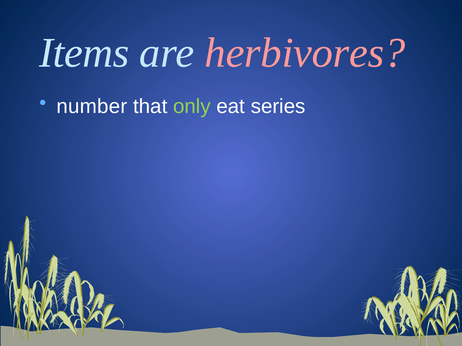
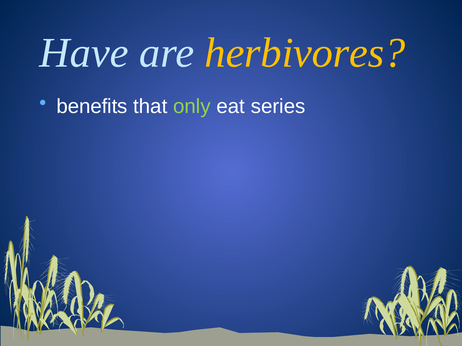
Items: Items -> Have (84, 53)
herbivores colour: pink -> yellow (305, 53)
number: number -> benefits (92, 107)
